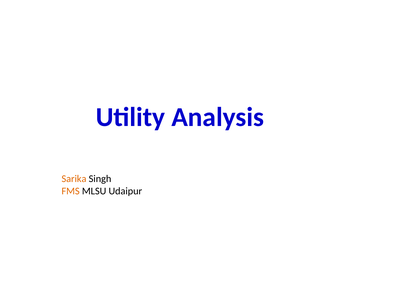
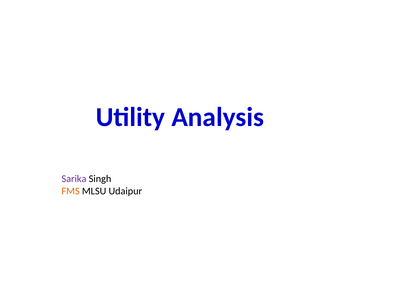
Sarika colour: orange -> purple (74, 179)
